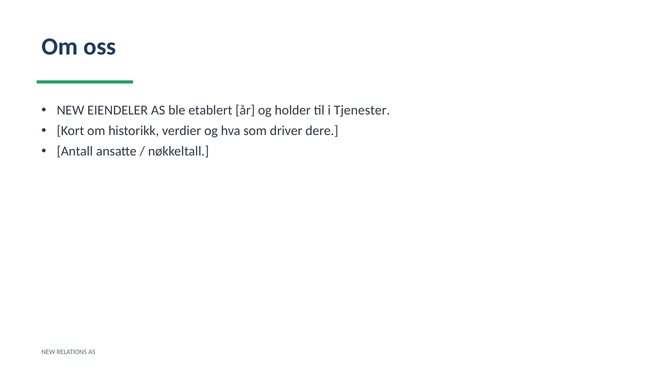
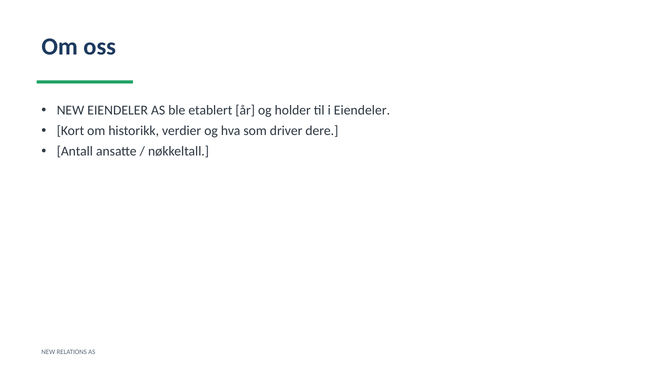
i Tjenester: Tjenester -> Eiendeler (362, 110)
